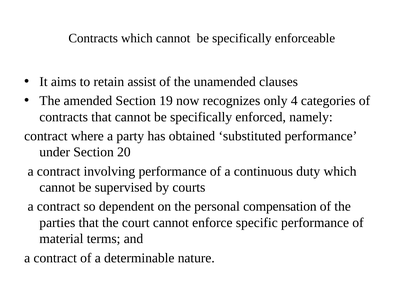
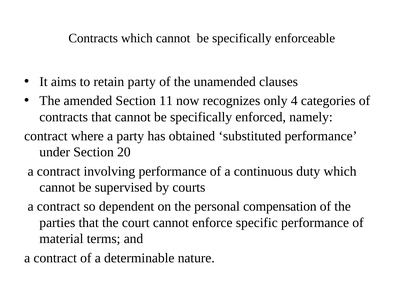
retain assist: assist -> party (142, 82)
19: 19 -> 11 (166, 101)
